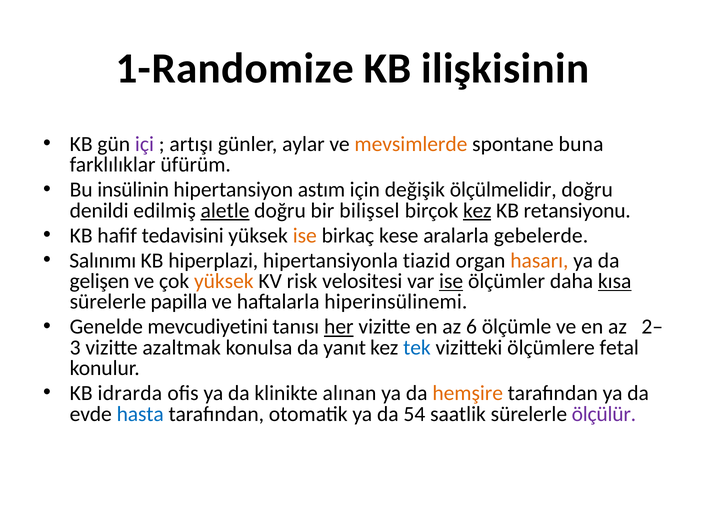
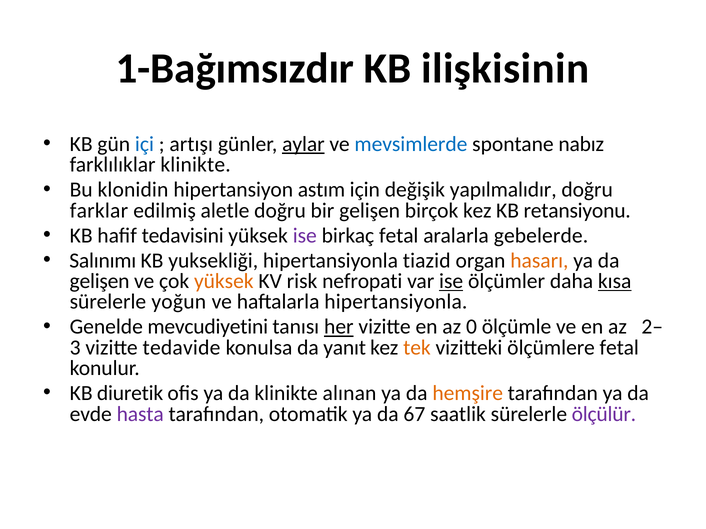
1-Randomize: 1-Randomize -> 1-Bağımsızdır (235, 68)
içi colour: purple -> blue (144, 144)
aylar underline: none -> present (303, 144)
mevsimlerde colour: orange -> blue (411, 144)
buna: buna -> nabız (581, 144)
farklılıklar üfürüm: üfürüm -> klinikte (196, 165)
insülinin: insülinin -> klonidin (133, 190)
ölçülmelidir: ölçülmelidir -> yapılmalıdır (503, 190)
denildi: denildi -> farklar (99, 211)
aletle underline: present -> none (225, 211)
bir bilişsel: bilişsel -> gelişen (370, 211)
kez underline: present -> none (477, 211)
ise colour: orange -> purple (305, 236)
birkaç kese: kese -> fetal (399, 236)
hiperplazi: hiperplazi -> yuksekliği (213, 261)
velositesi: velositesi -> nefropati (362, 281)
papilla: papilla -> yoğun (179, 302)
haftalarla hiperinsülinemi: hiperinsülinemi -> hipertansiyonla (396, 302)
6: 6 -> 0 (472, 327)
azaltmak: azaltmak -> tedavide (182, 348)
tek colour: blue -> orange (417, 348)
idrarda: idrarda -> diuretik (130, 394)
hasta colour: blue -> purple (140, 414)
54: 54 -> 67 (414, 414)
